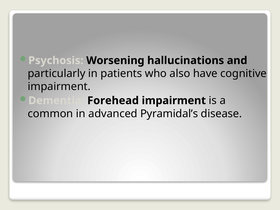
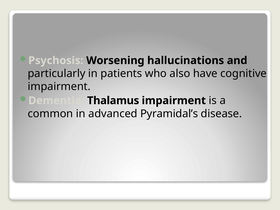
Forehead: Forehead -> Thalamus (113, 101)
